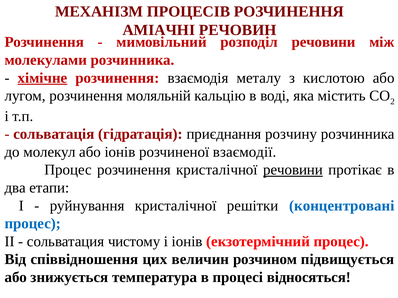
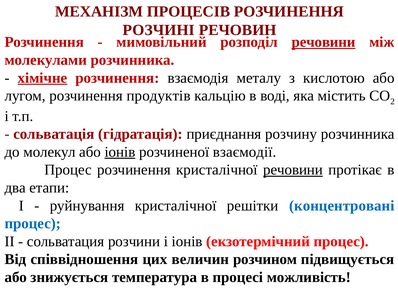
АМІАЧНІ: АМІАЧНІ -> РОЗЧИНІ (159, 30)
речовини underline: none -> present (324, 42)
моляльній: моляльній -> продуктів (159, 96)
іонів underline: none -> present (120, 152)
чистому: чистому -> розчини (134, 242)
відносяться: відносяться -> можливість (309, 278)
